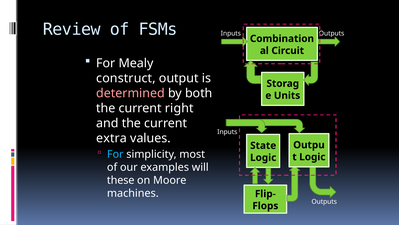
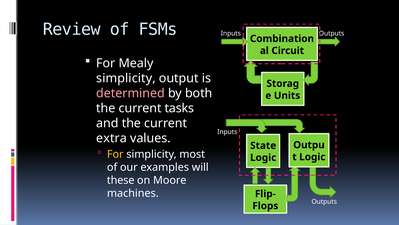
construct: construct -> simplicity (126, 78)
right: right -> tasks (179, 108)
For colour: light blue -> yellow (115, 154)
